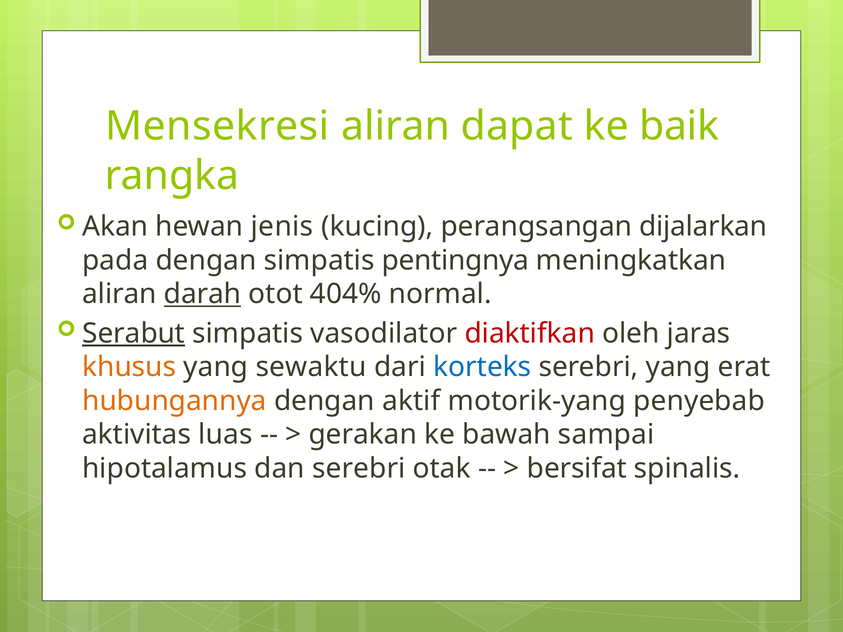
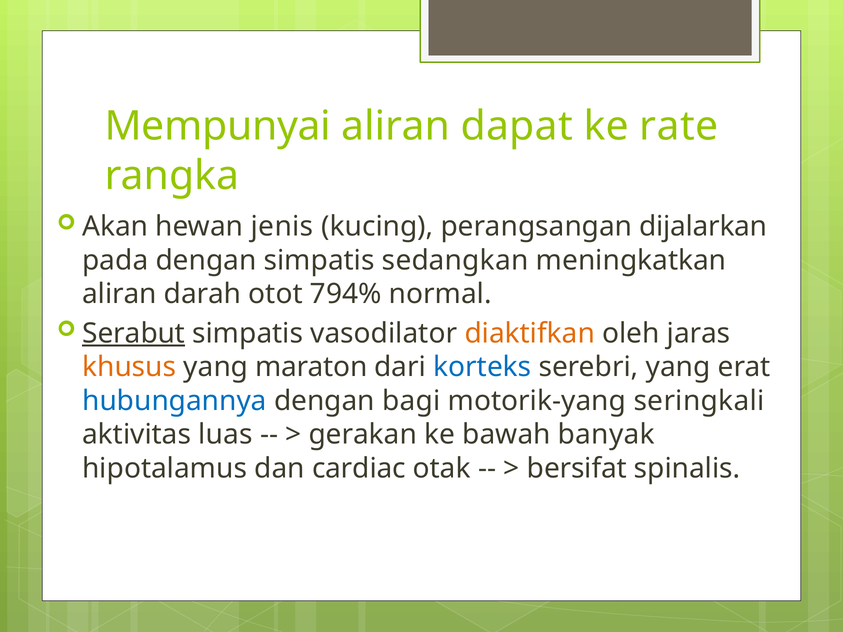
Mensekresi: Mensekresi -> Mempunyai (218, 126)
baik: baik -> rate (679, 126)
pentingnya: pentingnya -> sedangkan (455, 260)
darah underline: present -> none (203, 294)
404%: 404% -> 794% (346, 294)
diaktifkan colour: red -> orange (530, 334)
sewaktu: sewaktu -> maraton (311, 367)
hubungannya colour: orange -> blue (174, 401)
aktif: aktif -> bagi (411, 401)
penyebab: penyebab -> seringkali (699, 401)
sampai: sampai -> banyak (606, 435)
dan serebri: serebri -> cardiac (359, 468)
